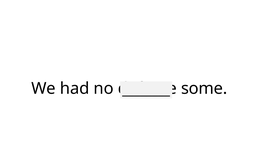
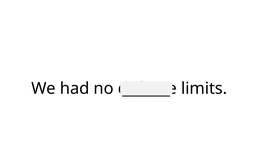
some: some -> limits (204, 88)
